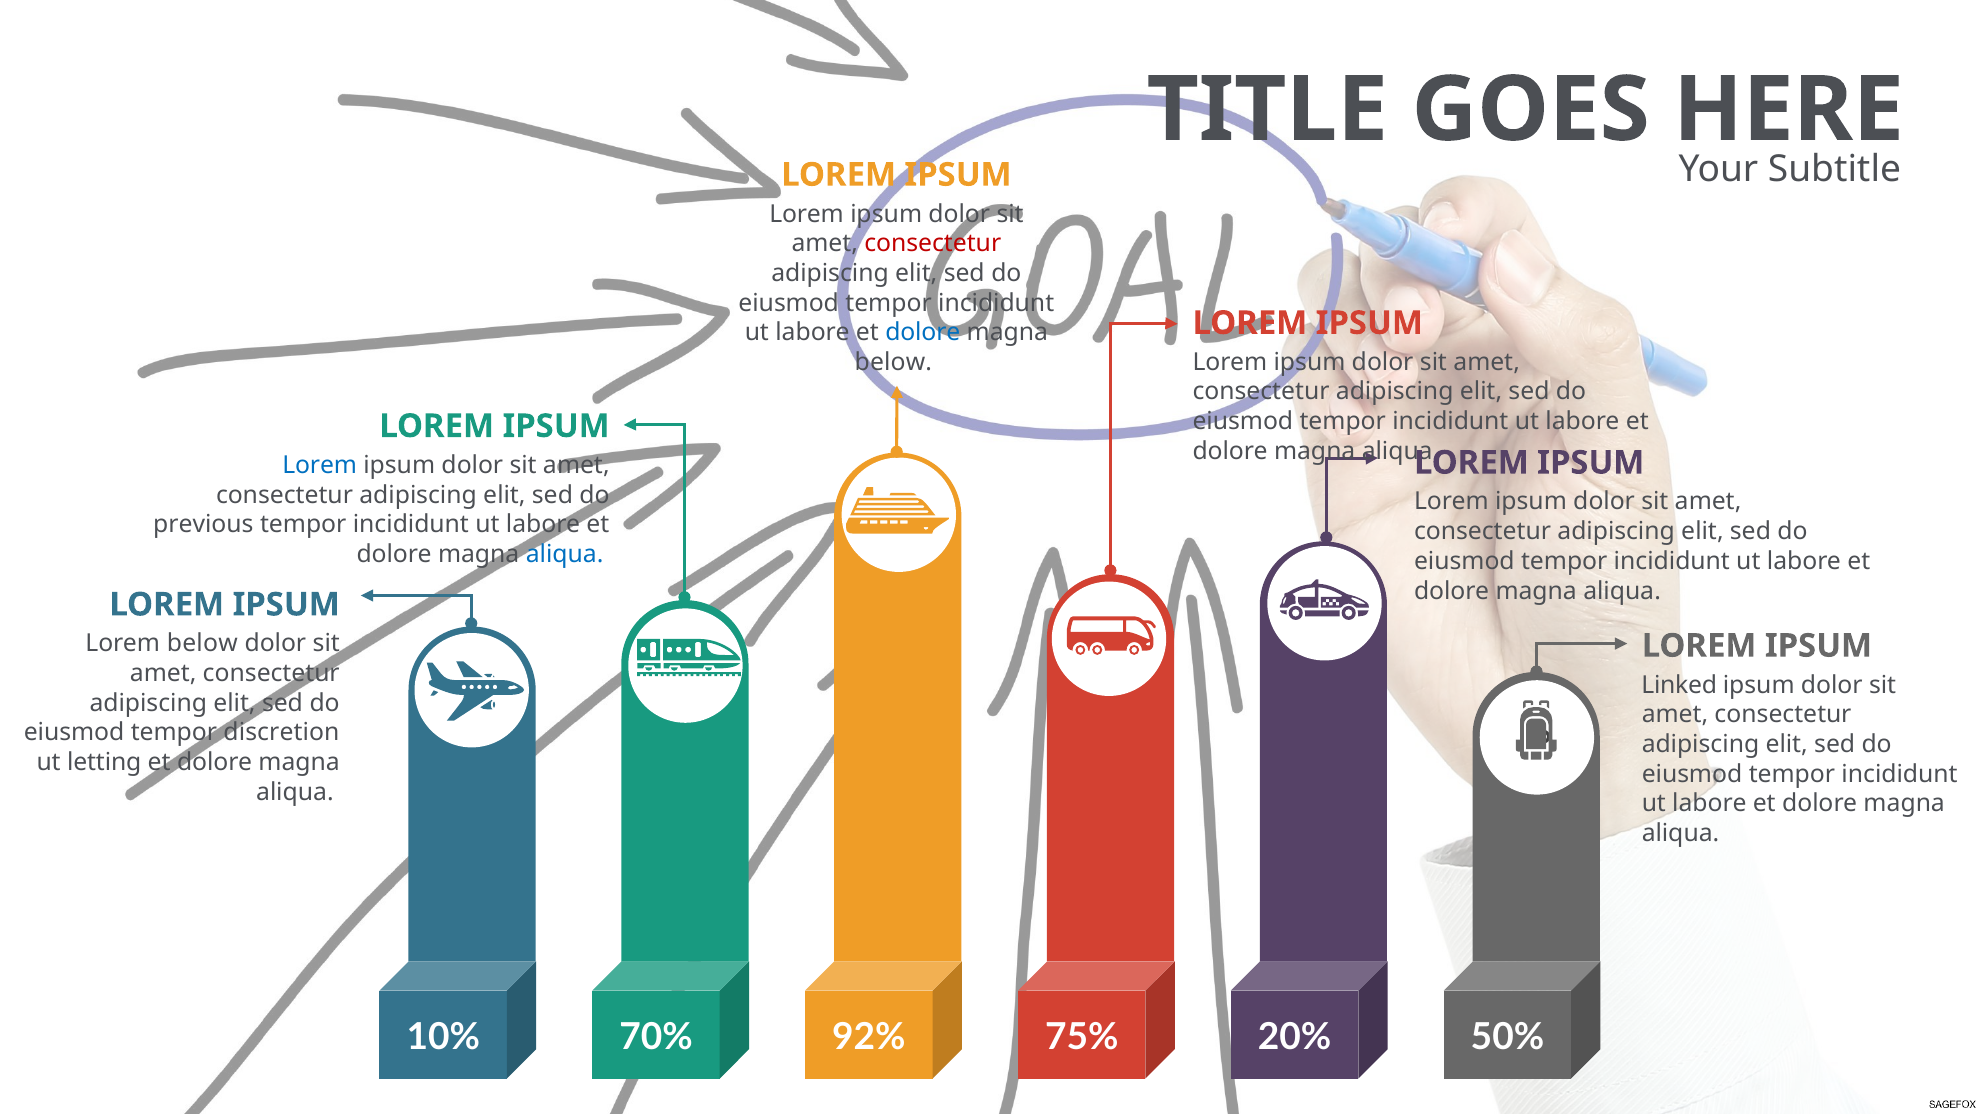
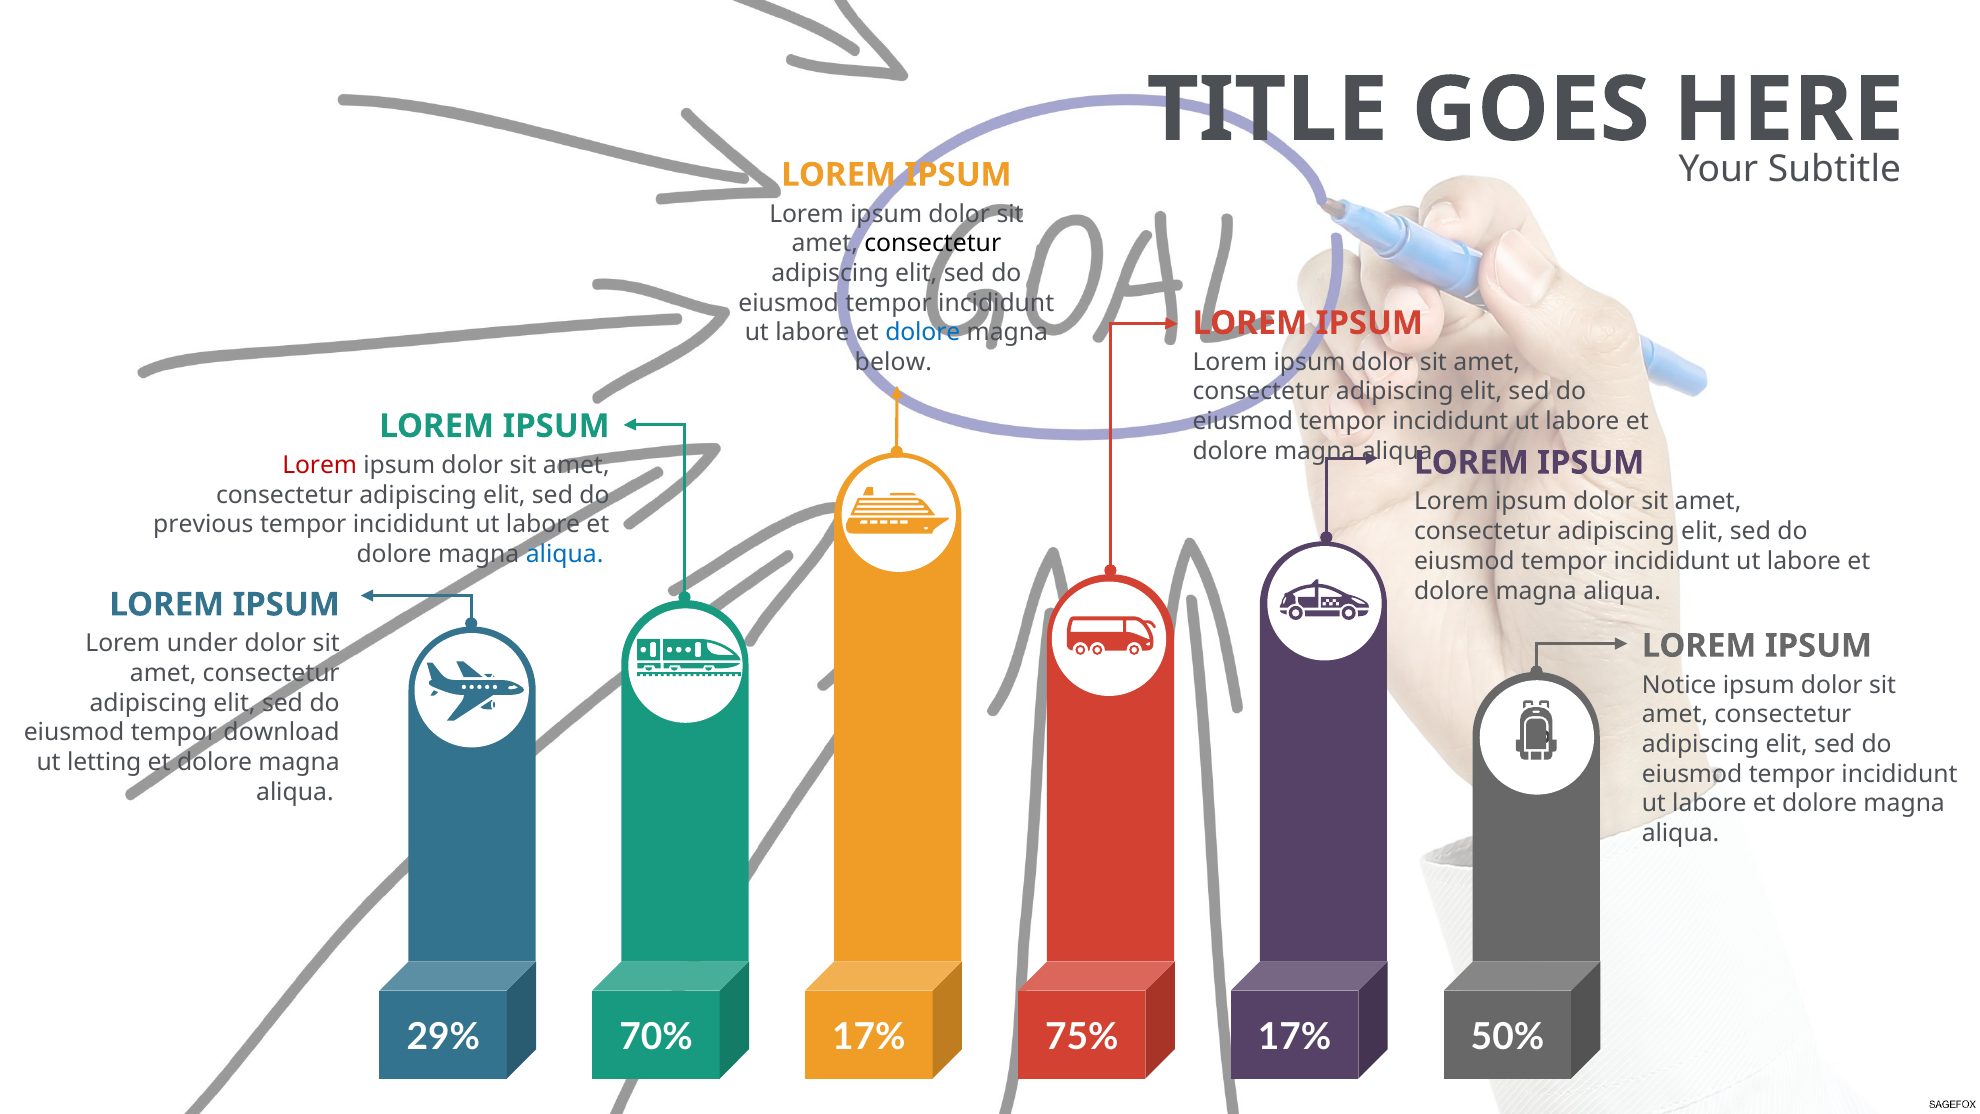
consectetur colour: red -> black (933, 244)
Lorem colour: blue -> red (320, 465)
Lorem below: below -> under (202, 643)
Linked: Linked -> Notice (1679, 685)
discretion: discretion -> download (281, 733)
10%: 10% -> 29% (443, 1037)
70% 92%: 92% -> 17% (869, 1037)
75% 20%: 20% -> 17% (1295, 1037)
